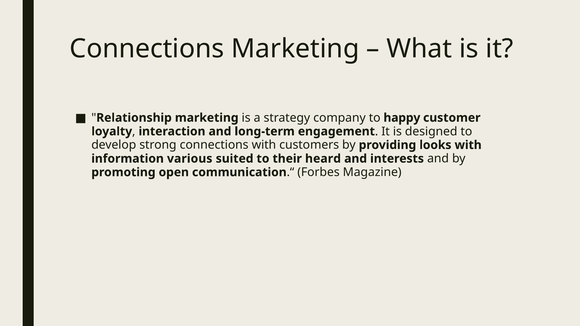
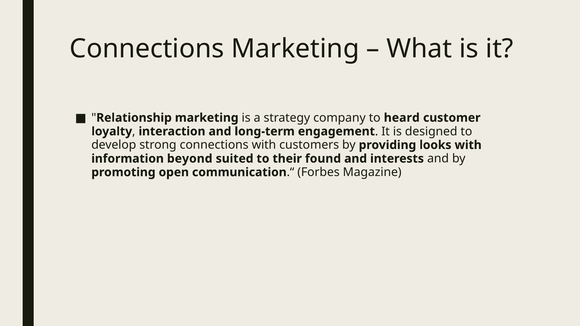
happy: happy -> heard (402, 118)
various: various -> beyond (190, 159)
heard: heard -> found (323, 159)
